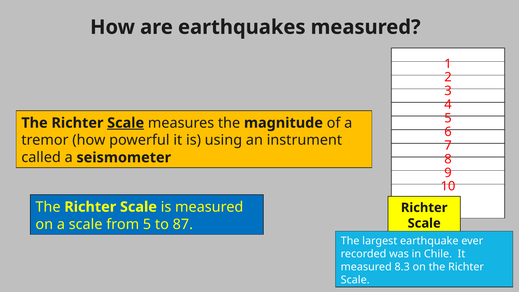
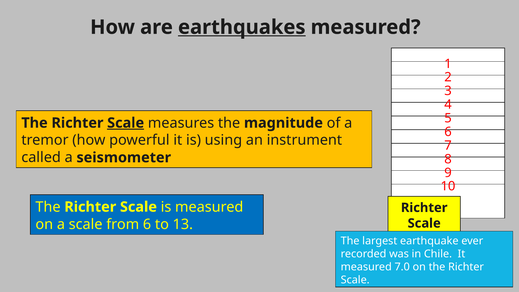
earthquakes underline: none -> present (242, 27)
from 5: 5 -> 6 (147, 224)
87: 87 -> 13 (183, 224)
8.3: 8.3 -> 7.0 (402, 267)
